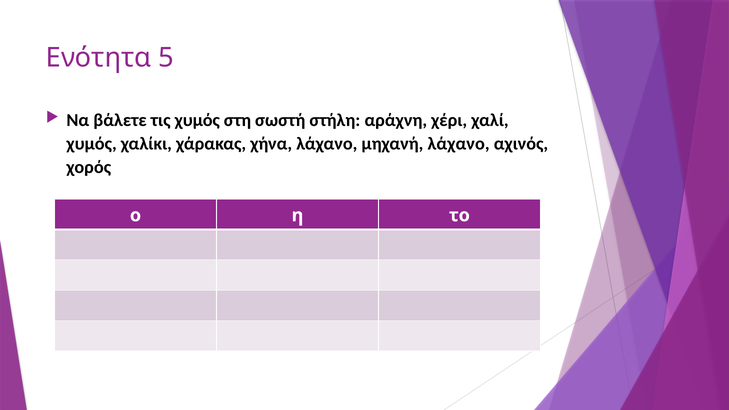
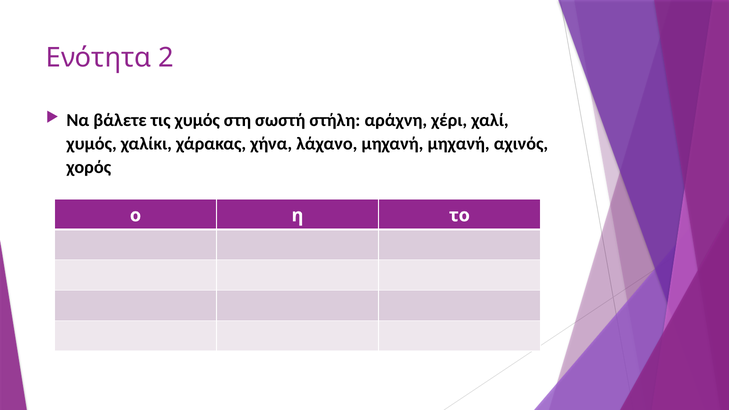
5: 5 -> 2 (166, 57)
μηχανή λάχανο: λάχανο -> μηχανή (459, 144)
